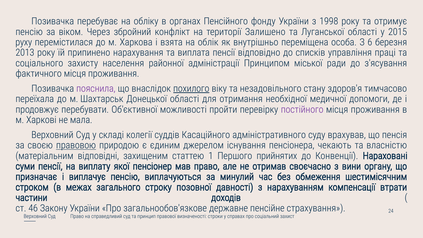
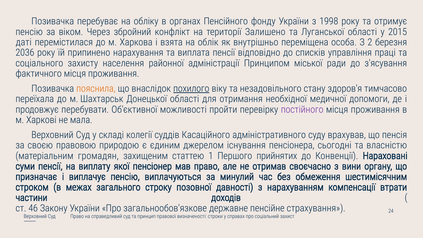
руху: руху -> даті (24, 42)
6: 6 -> 2 (370, 42)
2013: 2013 -> 2036 (25, 53)
пояснила colour: purple -> orange (96, 89)
правовою underline: present -> none (76, 145)
чекають: чекають -> сьогодні (335, 145)
відповідні: відповідні -> громадян (98, 156)
